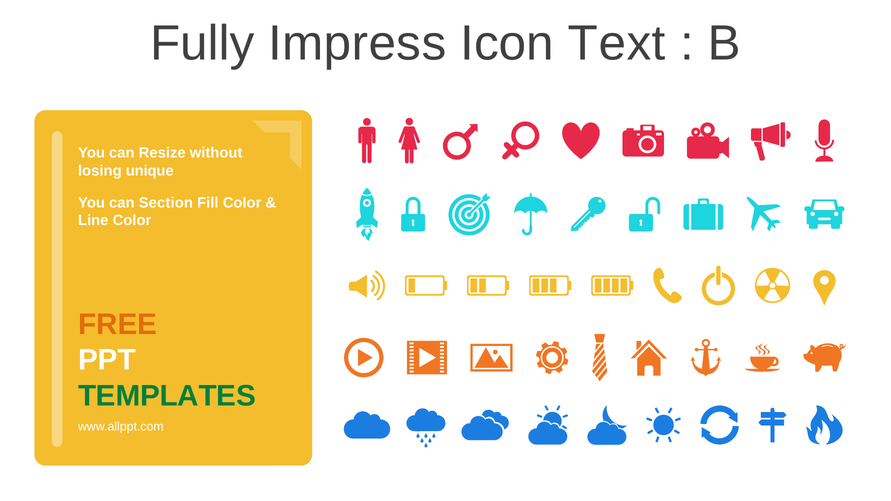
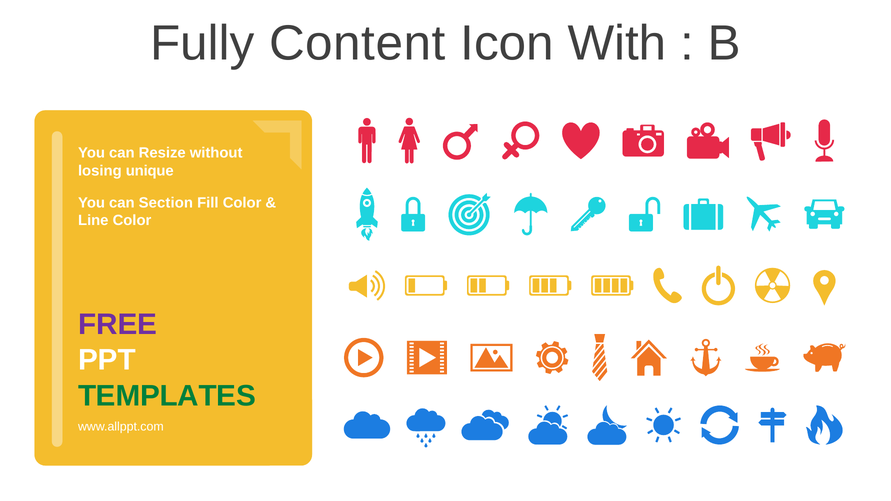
Impress: Impress -> Content (357, 44)
Text: Text -> With (617, 44)
FREE colour: orange -> purple (118, 325)
